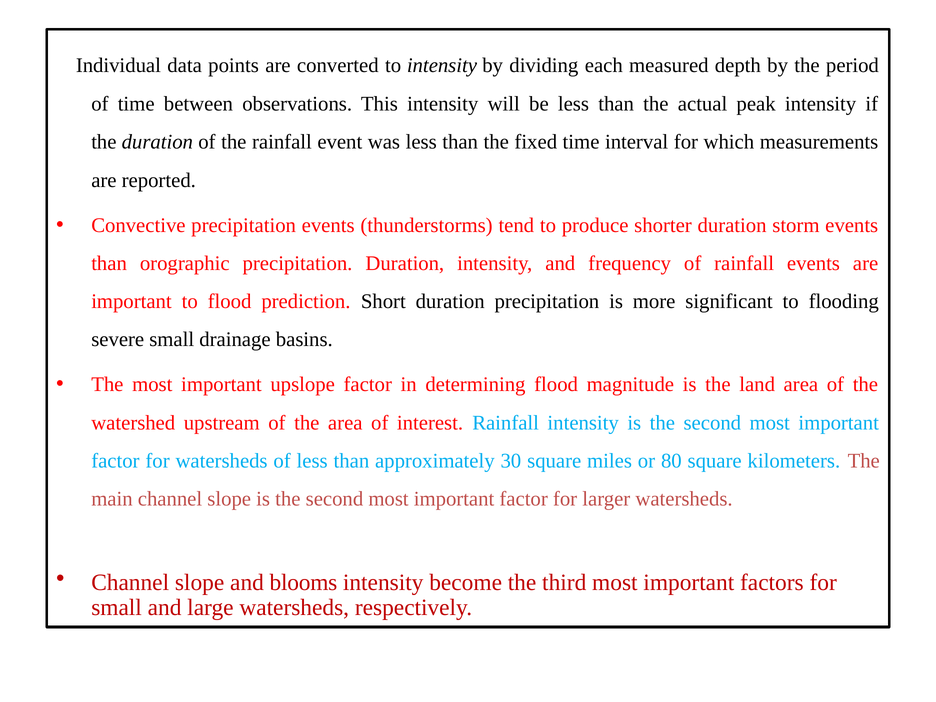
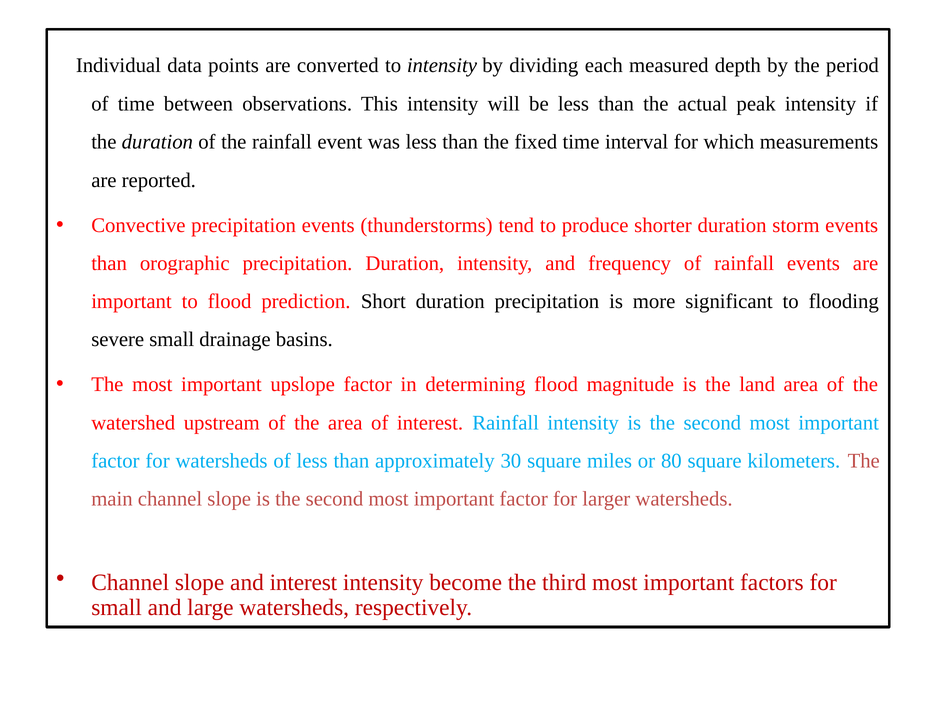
and blooms: blooms -> interest (303, 582)
